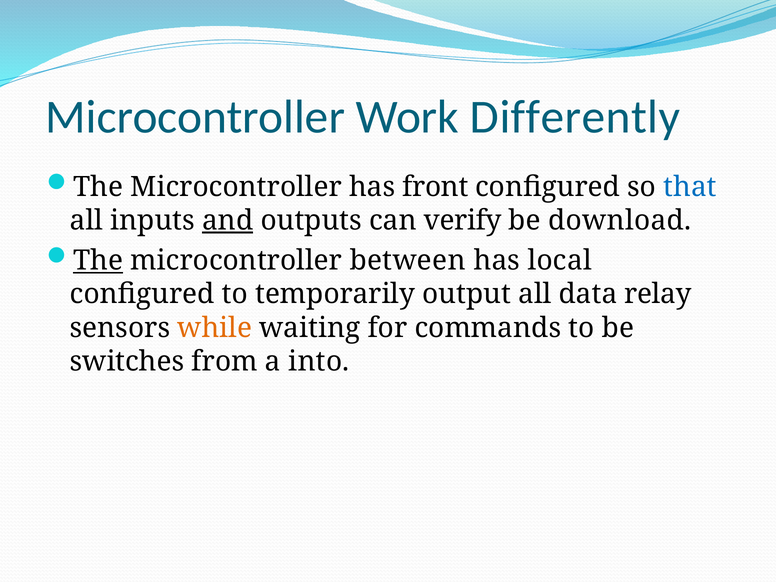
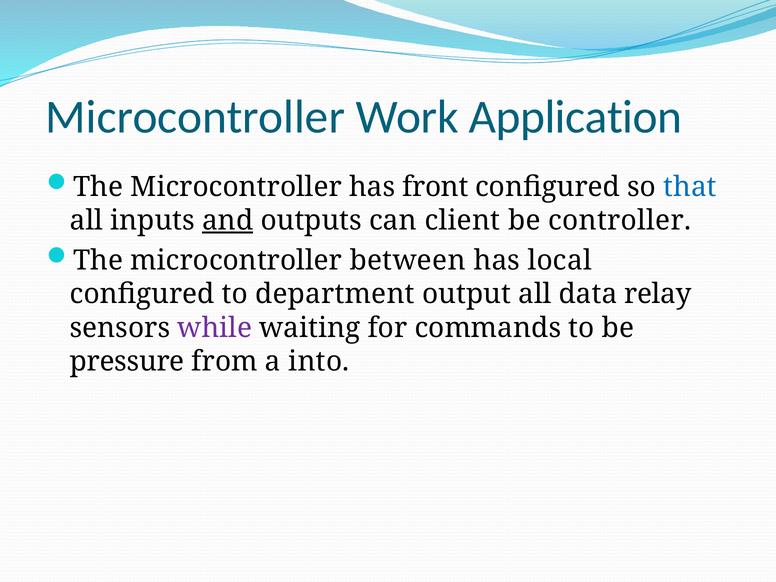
Differently: Differently -> Application (576, 117)
verify: verify -> client (462, 220)
download: download -> controller (620, 220)
The underline: present -> none (98, 261)
temporarily: temporarily -> department (335, 294)
while colour: orange -> purple (215, 328)
switches: switches -> pressure (127, 361)
